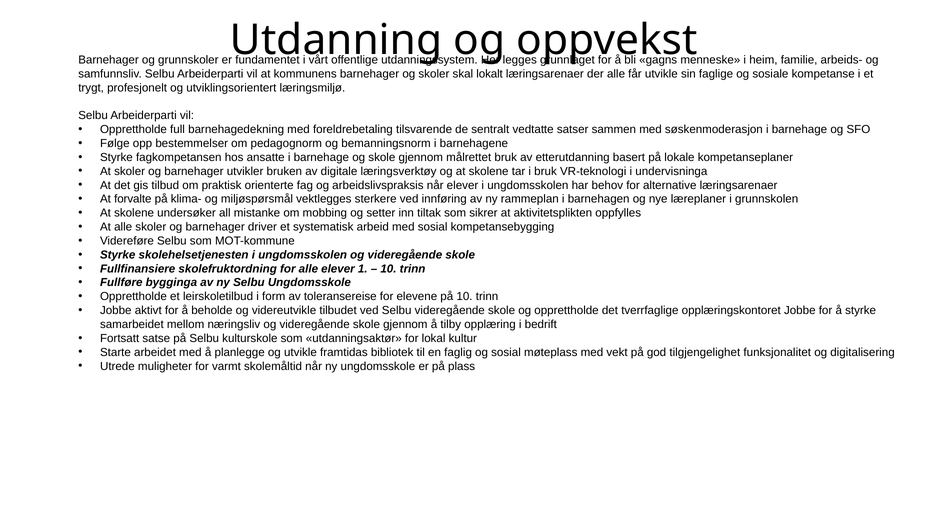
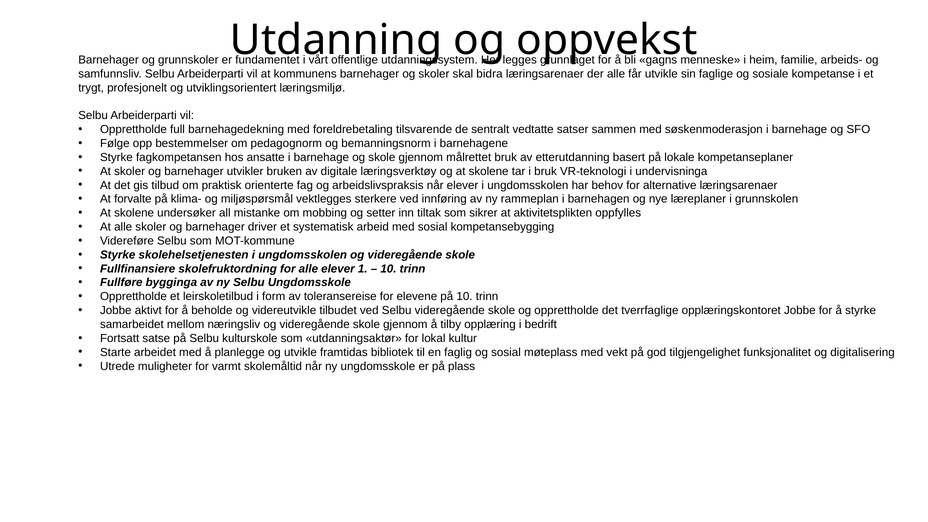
lokalt: lokalt -> bidra (489, 74)
